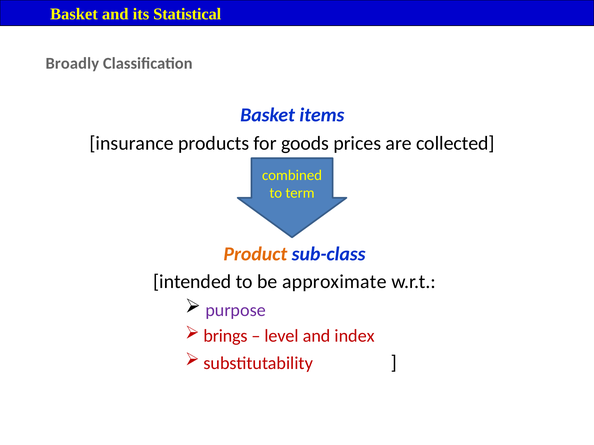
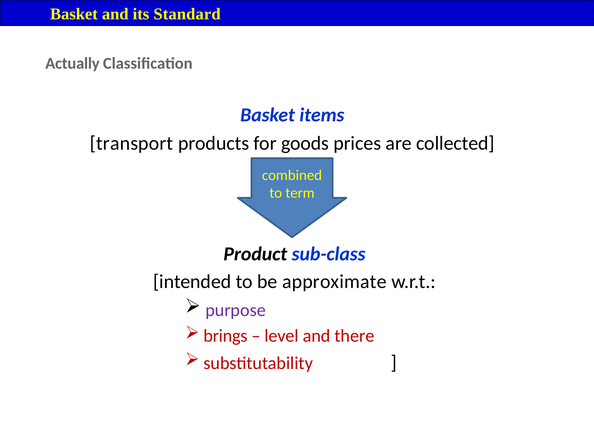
Statistical: Statistical -> Standard (187, 14)
Broadly: Broadly -> Actually (72, 64)
insurance: insurance -> transport (132, 144)
Product colour: orange -> black (255, 254)
index: index -> there (355, 336)
